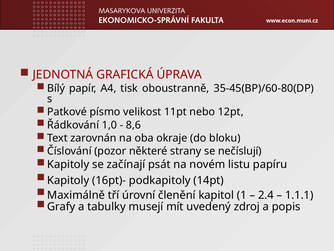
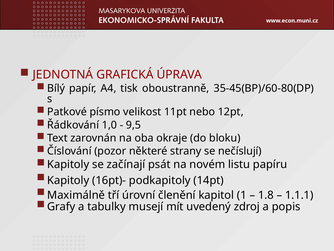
8,6: 8,6 -> 9,5 (133, 125)
2.4: 2.4 -> 1.8 (266, 195)
